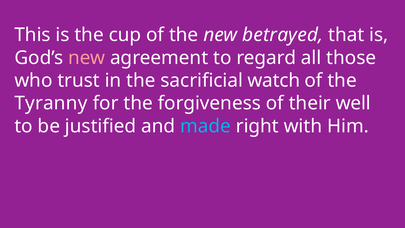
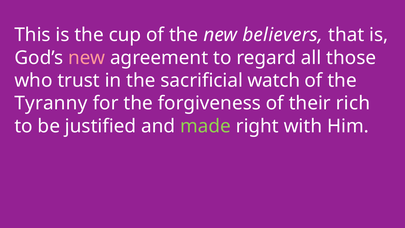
betrayed: betrayed -> believers (283, 35)
well: well -> rich (353, 103)
made colour: light blue -> light green (206, 126)
